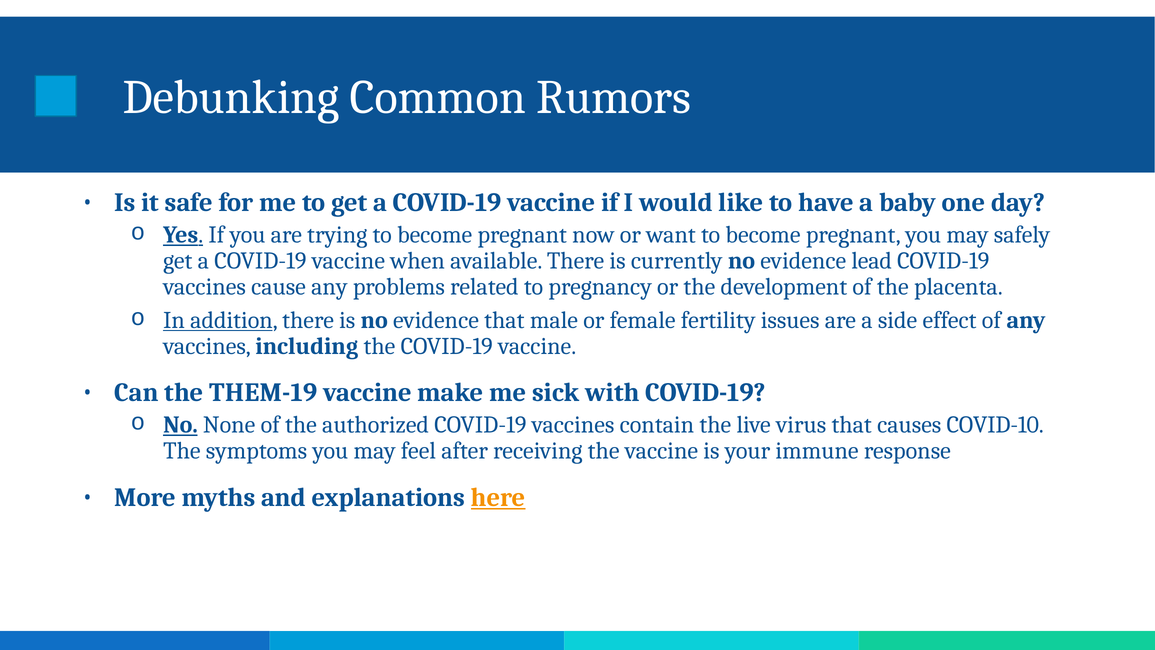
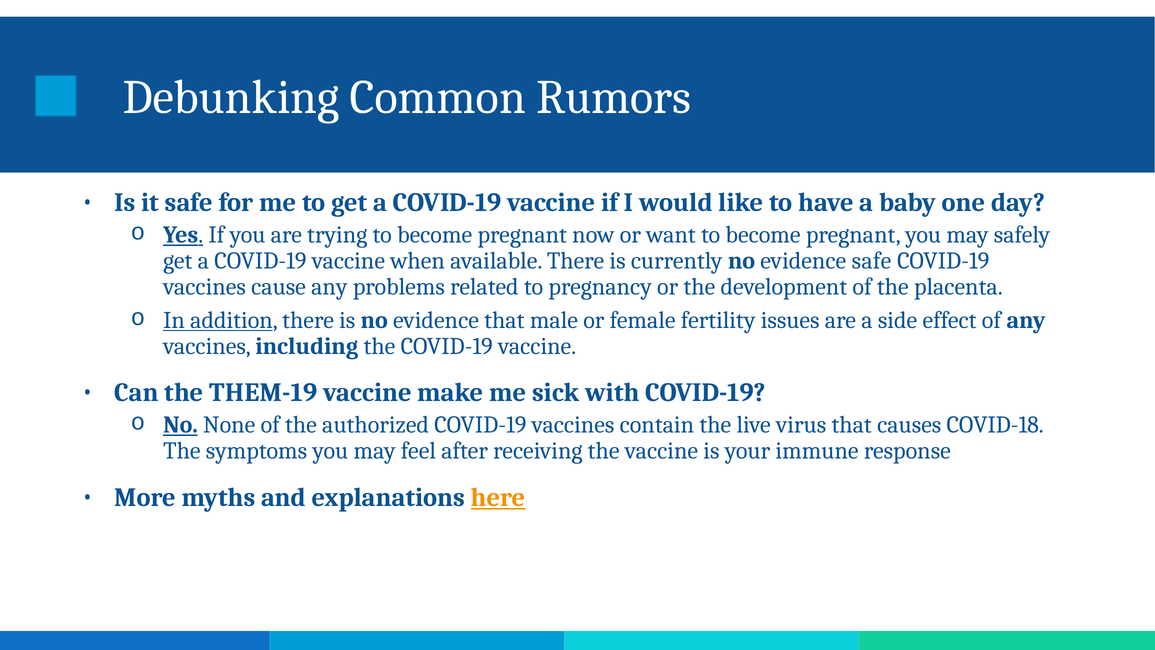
evidence lead: lead -> safe (872, 261)
COVID-10: COVID-10 -> COVID-18 (995, 425)
